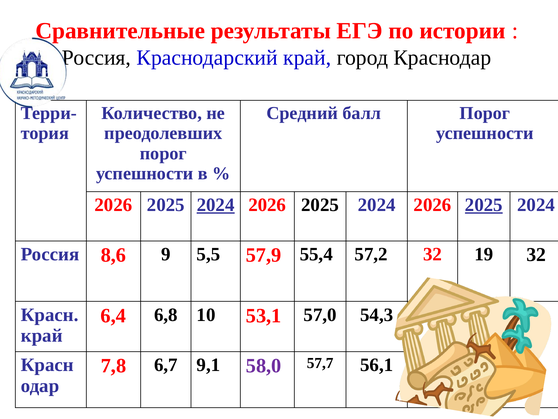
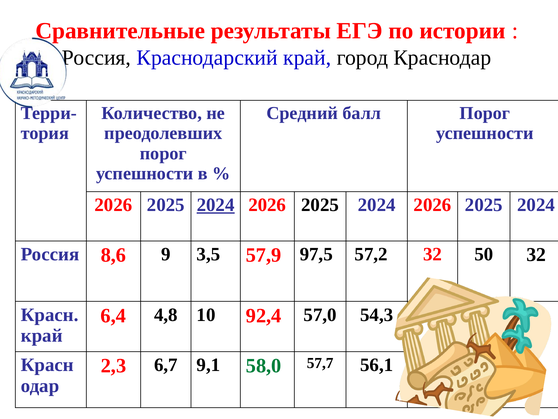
2025 underline: present -> none (484, 205)
5,5: 5,5 -> 3,5 (208, 254)
55,4: 55,4 -> 97,5 (316, 254)
19: 19 -> 50 (484, 254)
6,8: 6,8 -> 4,8 (166, 314)
53,1: 53,1 -> 92,4 (264, 315)
7,8: 7,8 -> 2,3 (113, 365)
58,0 colour: purple -> green (264, 365)
